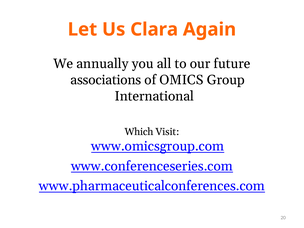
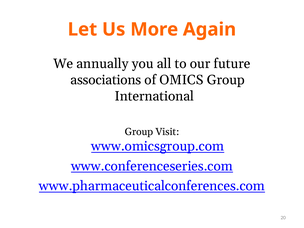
Clara: Clara -> More (154, 29)
Which: Which -> Group (139, 132)
